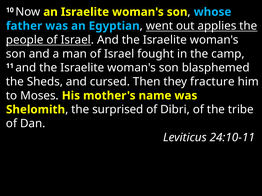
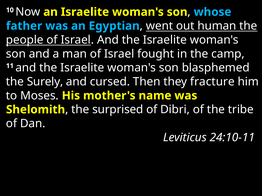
applies: applies -> human (217, 26)
Sheds: Sheds -> Surely (45, 82)
